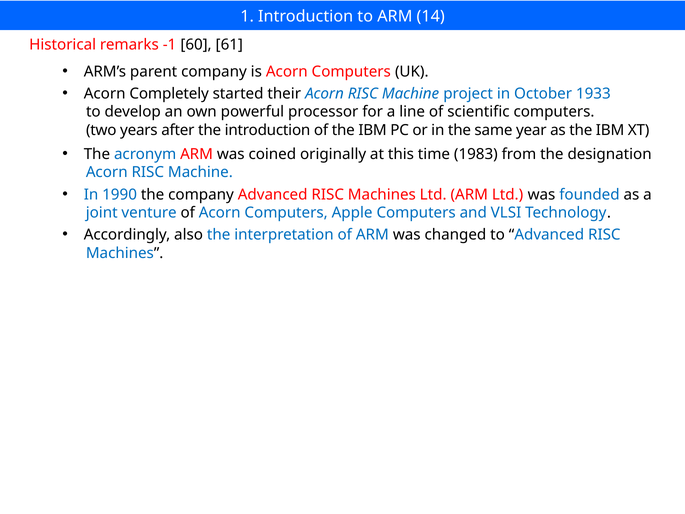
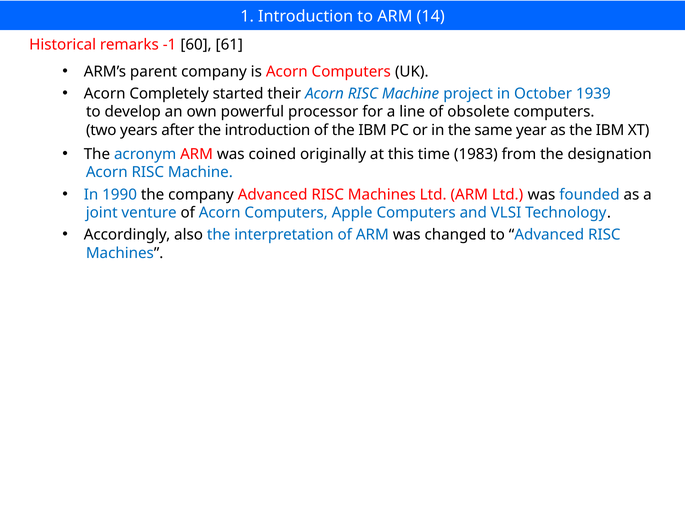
1933: 1933 -> 1939 (593, 94)
scientific: scientific -> obsolete (478, 112)
